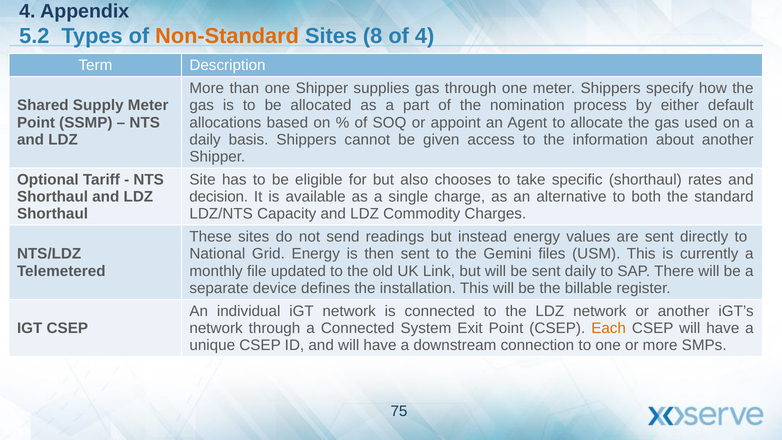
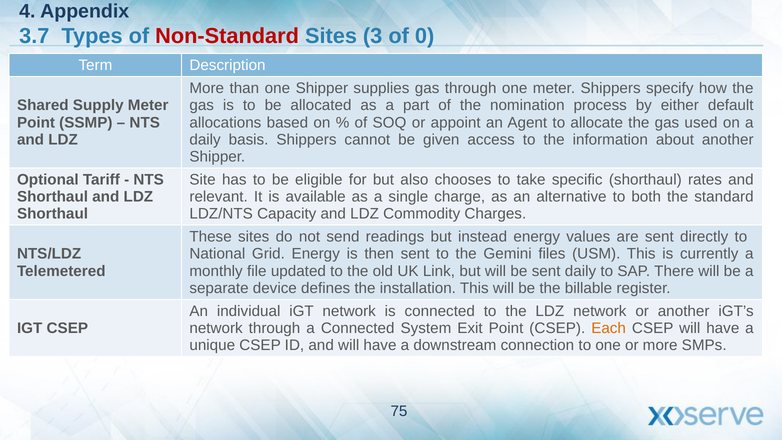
5.2: 5.2 -> 3.7 (34, 36)
Non-Standard colour: orange -> red (227, 36)
8: 8 -> 3 (373, 36)
of 4: 4 -> 0 (425, 36)
decision: decision -> relevant (219, 197)
